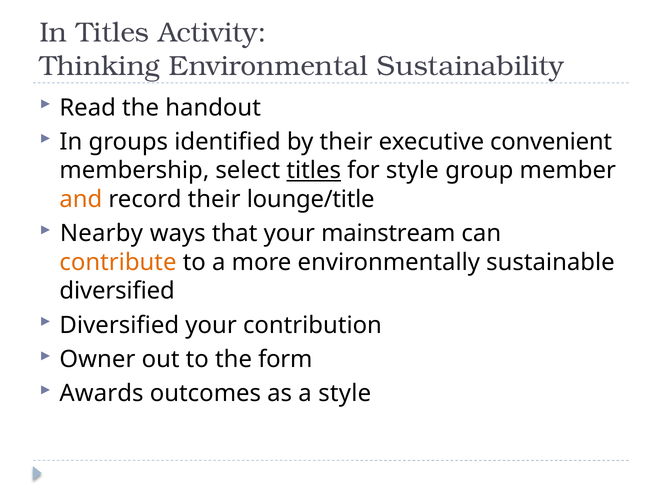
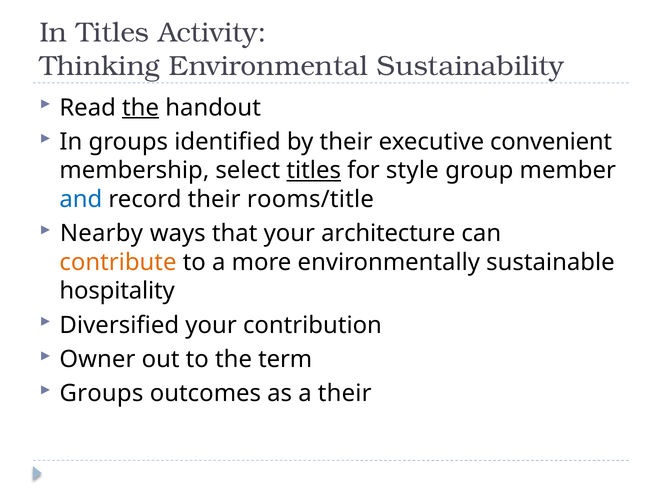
the underline: none -> present (141, 108)
and colour: orange -> blue (81, 199)
lounge/title: lounge/title -> rooms/title (310, 199)
mainstream: mainstream -> architecture (388, 233)
diversified: diversified -> hospitality (117, 291)
form: form -> term (285, 359)
Awards: Awards -> Groups (101, 393)
a style: style -> their (345, 393)
